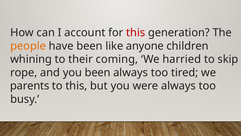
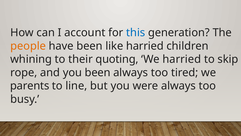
this colour: red -> blue (136, 33)
like anyone: anyone -> harried (145, 46)
coming: coming -> quoting (117, 59)
to this: this -> line (76, 86)
